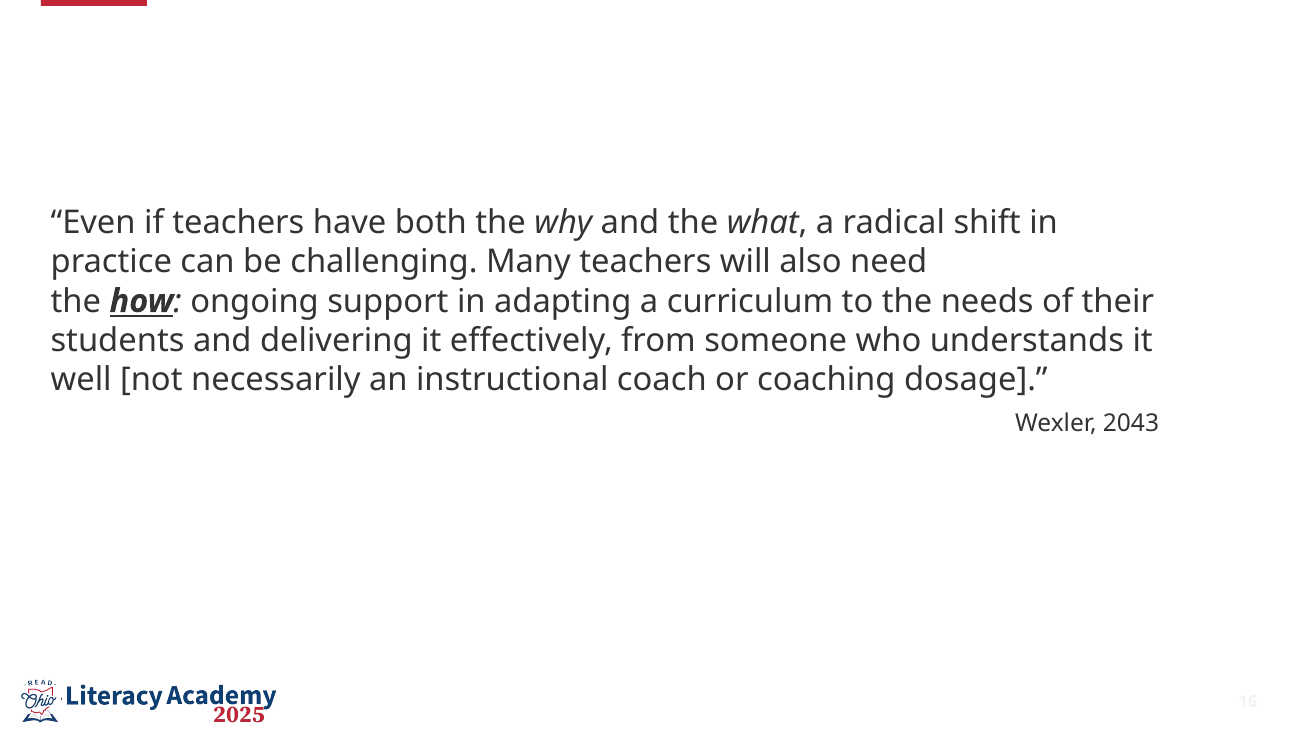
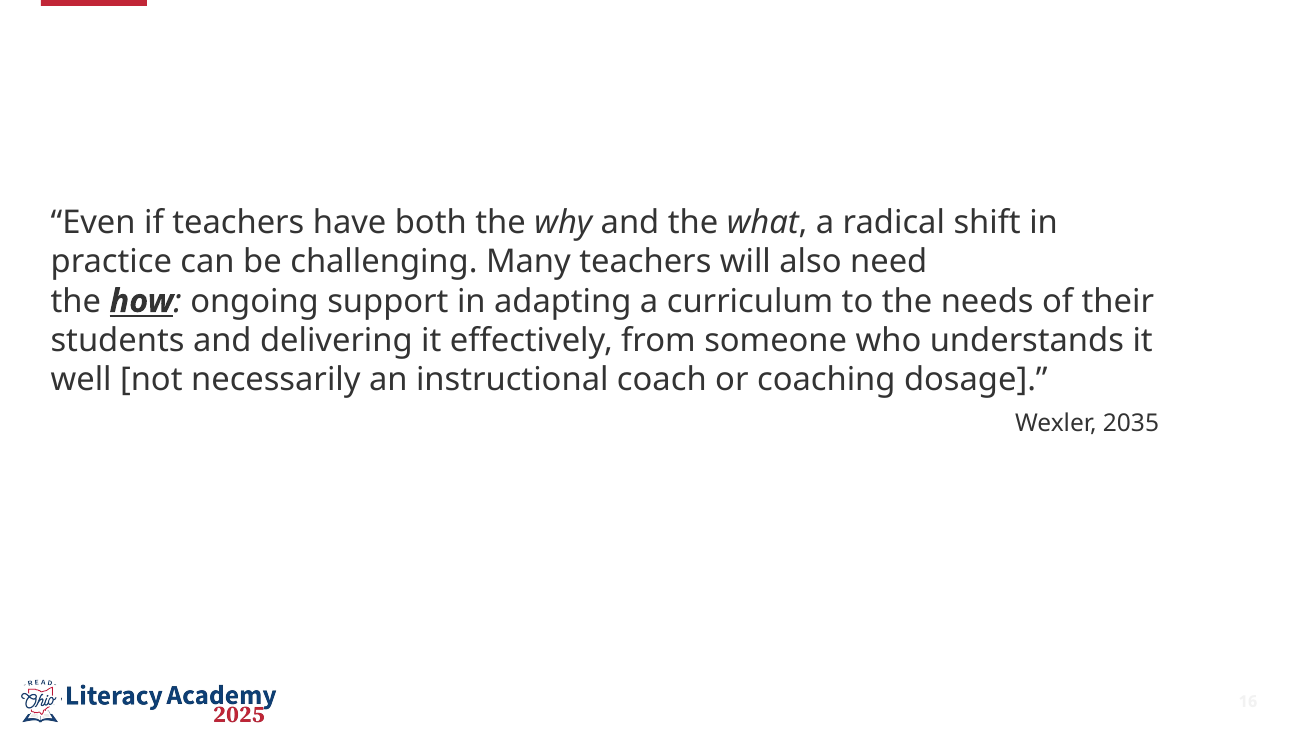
2043: 2043 -> 2035 (1131, 424)
